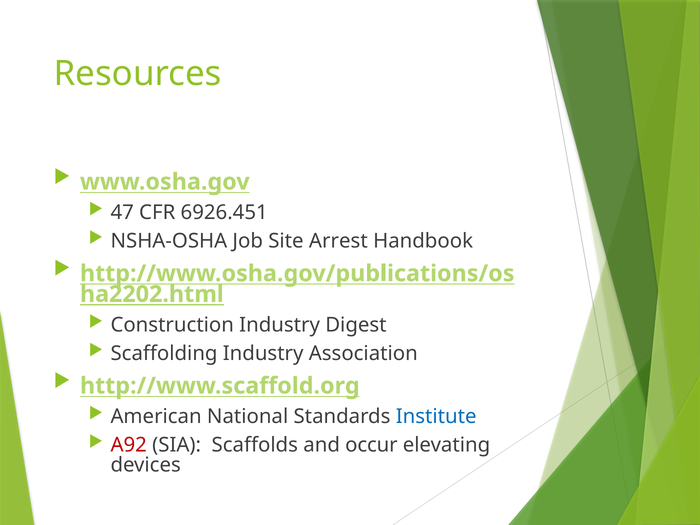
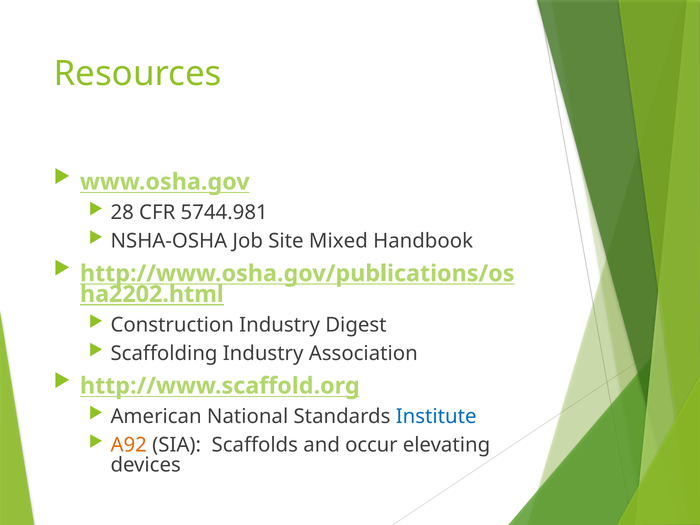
47: 47 -> 28 (122, 213)
6926.451: 6926.451 -> 5744.981 (224, 213)
Arrest: Arrest -> Mixed (338, 241)
A92 colour: red -> orange (129, 445)
